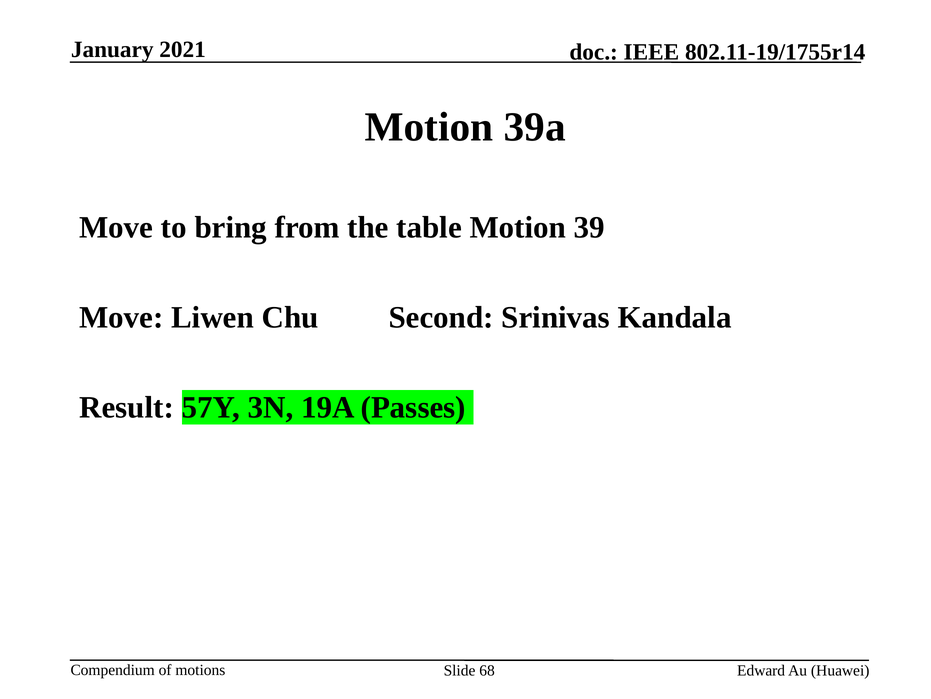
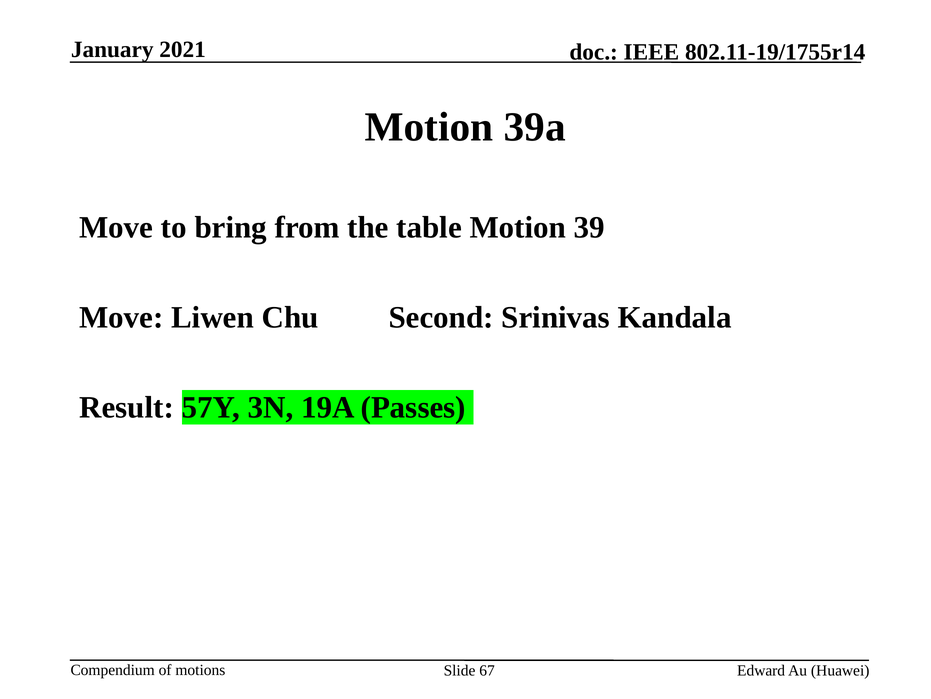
68: 68 -> 67 (487, 670)
